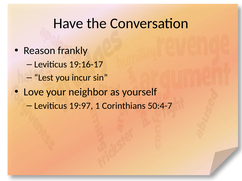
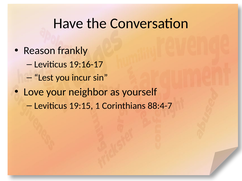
19:97: 19:97 -> 19:15 (81, 106)
50:4-7: 50:4-7 -> 88:4-7 (160, 106)
